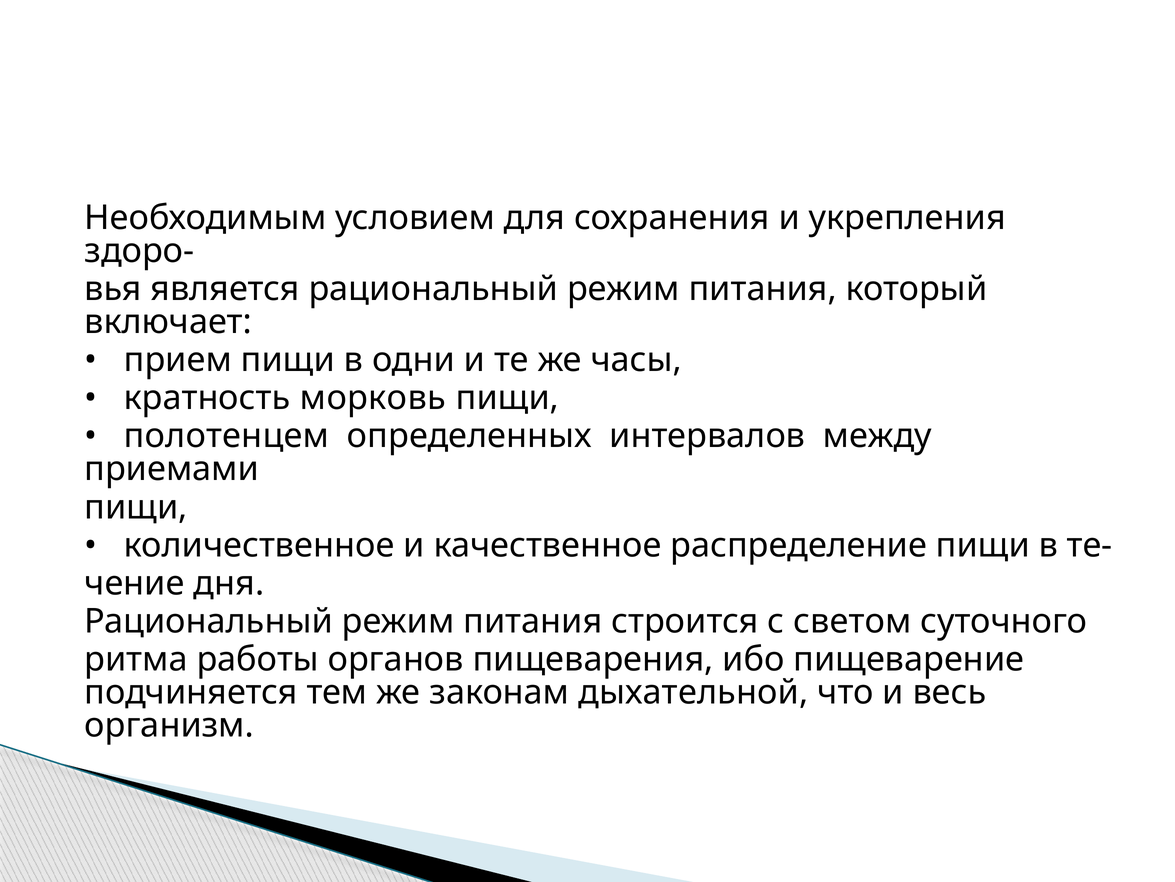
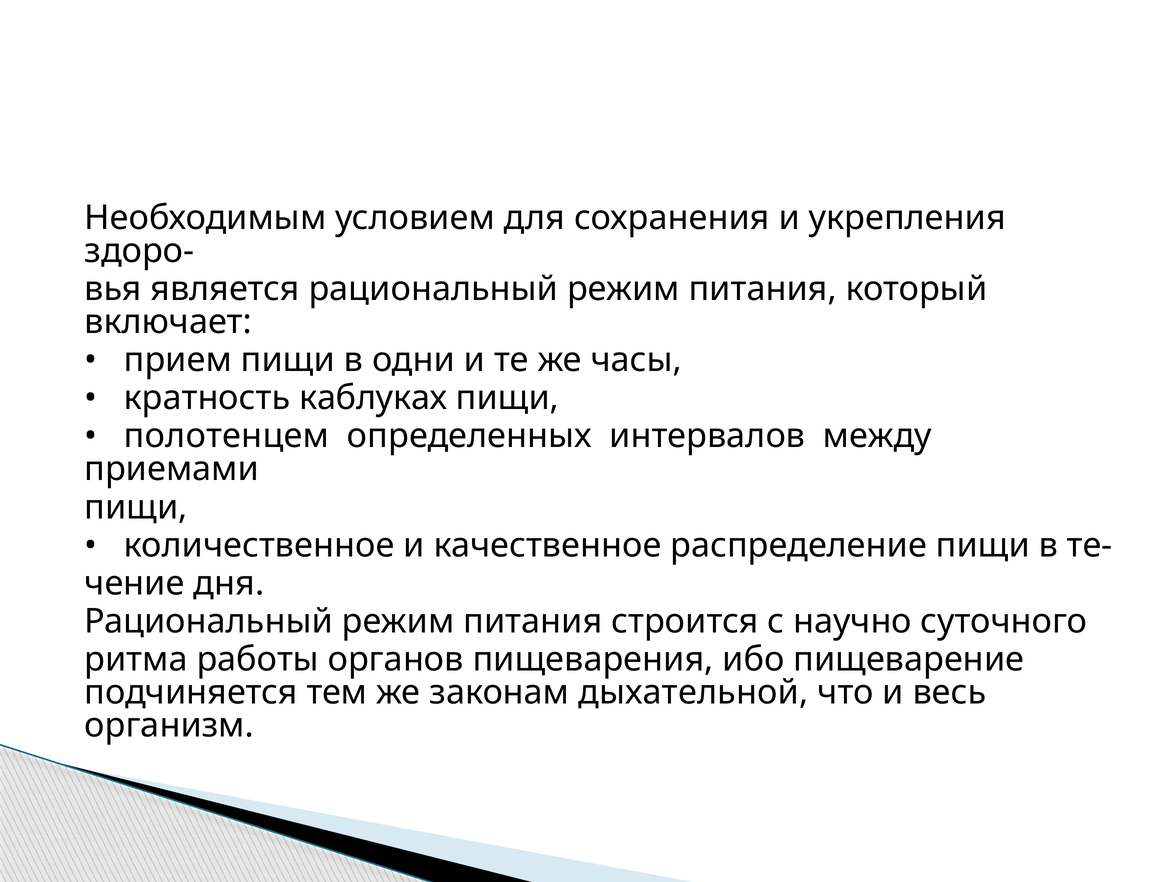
морковь: морковь -> каблуках (373, 398)
светом: светом -> научно (852, 621)
